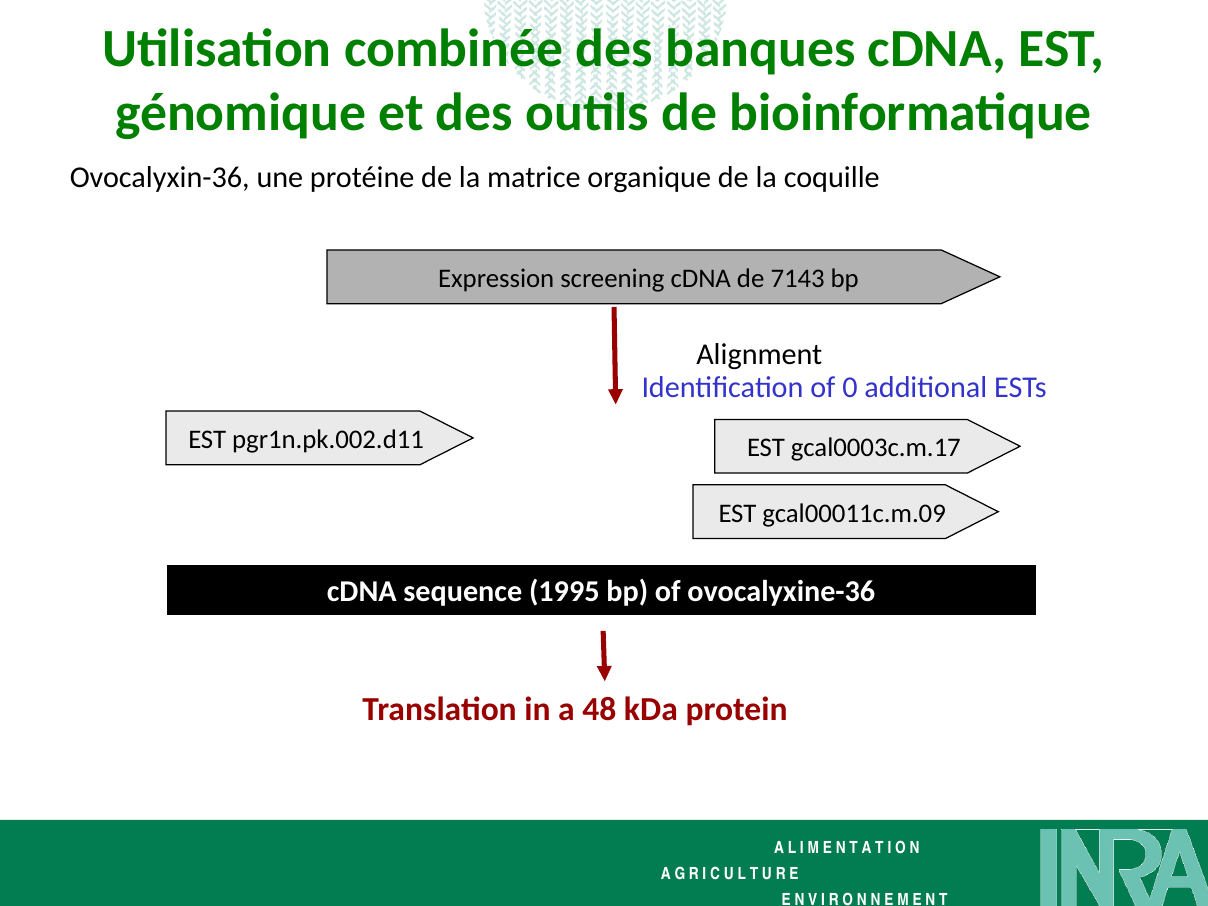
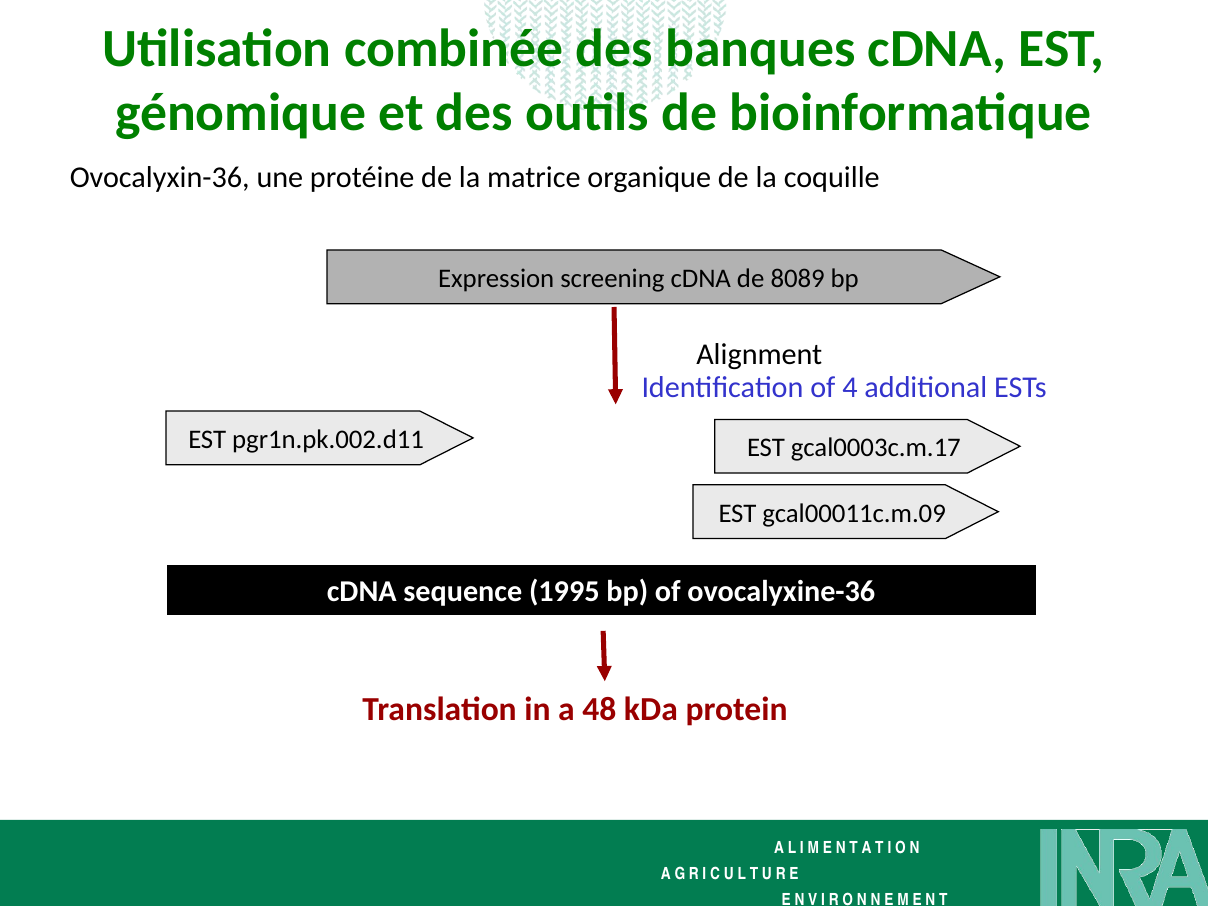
7143: 7143 -> 8089 (798, 279)
0: 0 -> 4 (850, 388)
